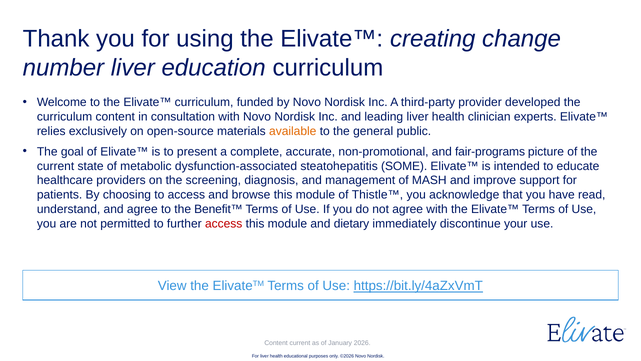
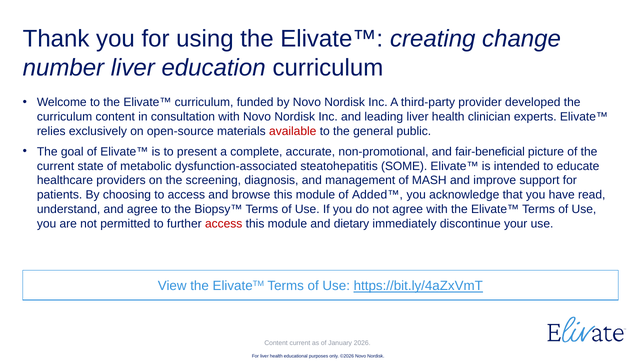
available colour: orange -> red (293, 131)
fair-programs: fair-programs -> fair-beneficial (490, 151)
Thistle™: Thistle™ -> Added™ (377, 195)
Benefit™: Benefit™ -> Biopsy™ (218, 209)
